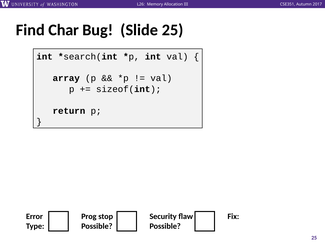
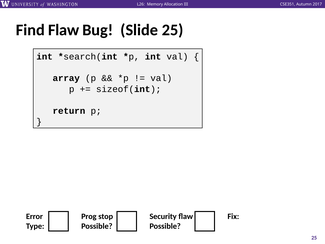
Find Char: Char -> Flaw (64, 30)
